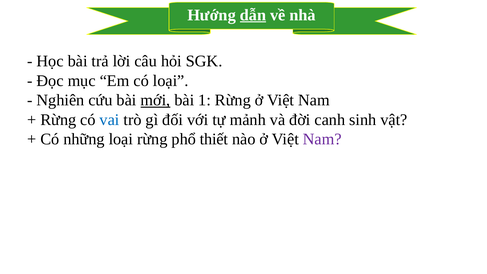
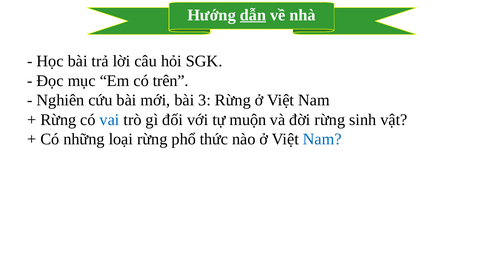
có loại: loại -> trên (171, 81)
mới underline: present -> none (155, 100)
1: 1 -> 3 (205, 100)
mảnh: mảnh -> muộn (248, 120)
đời canh: canh -> rừng (330, 120)
thiết: thiết -> thức (214, 139)
Nam colour: purple -> blue (322, 139)
